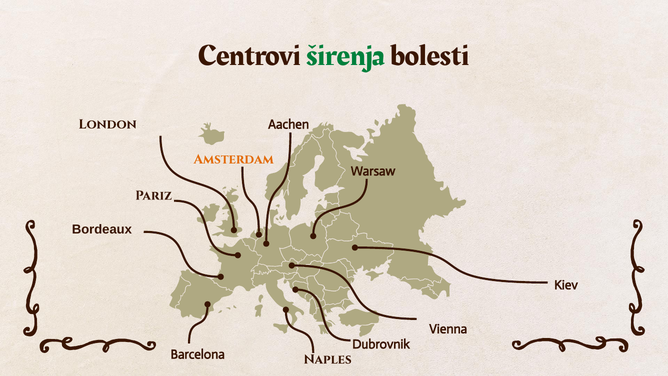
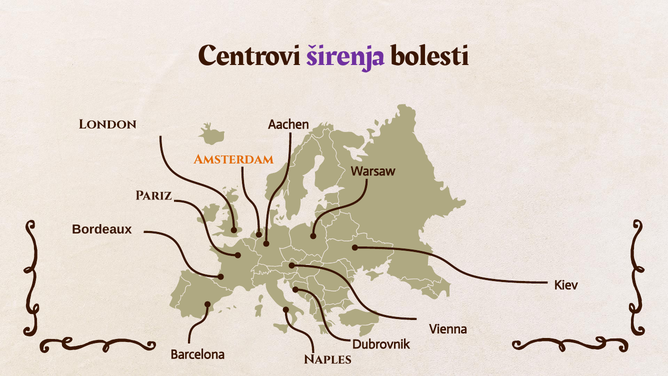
širenja colour: green -> purple (346, 55)
